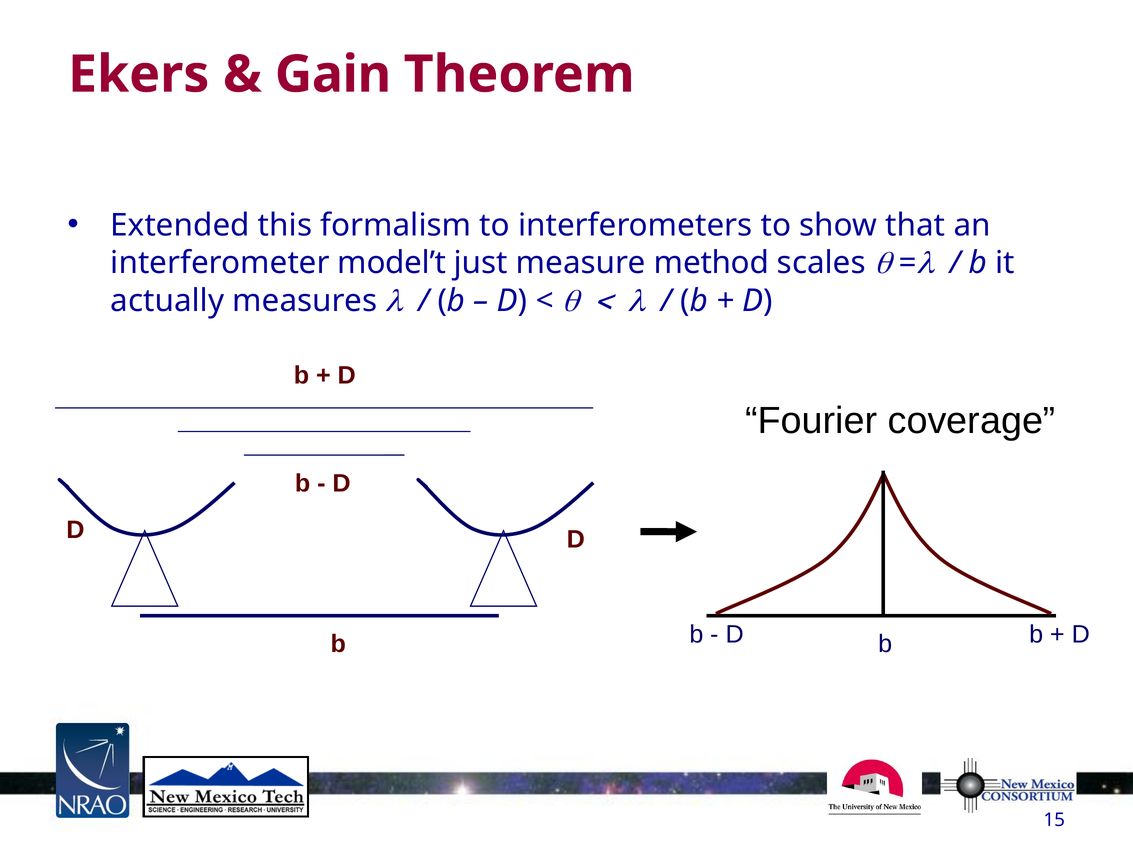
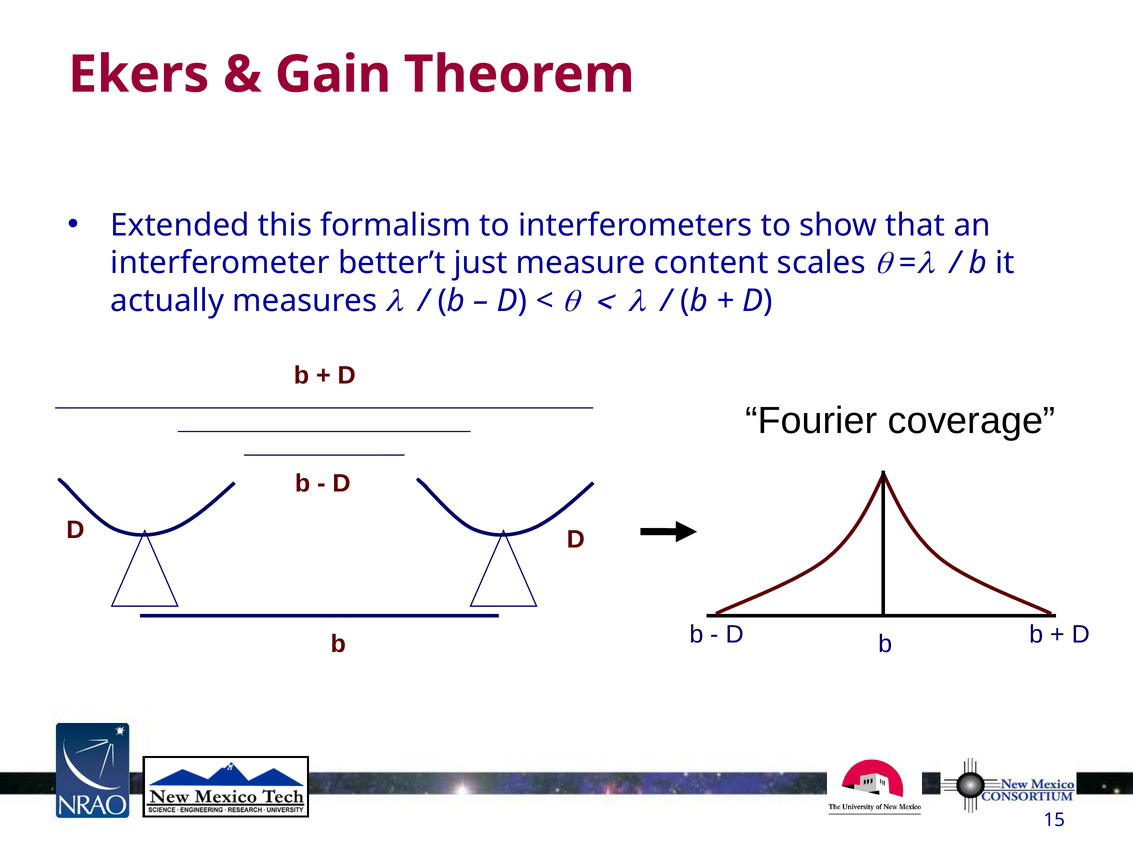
model’t: model’t -> better’t (392, 263)
method: method -> content (711, 263)
